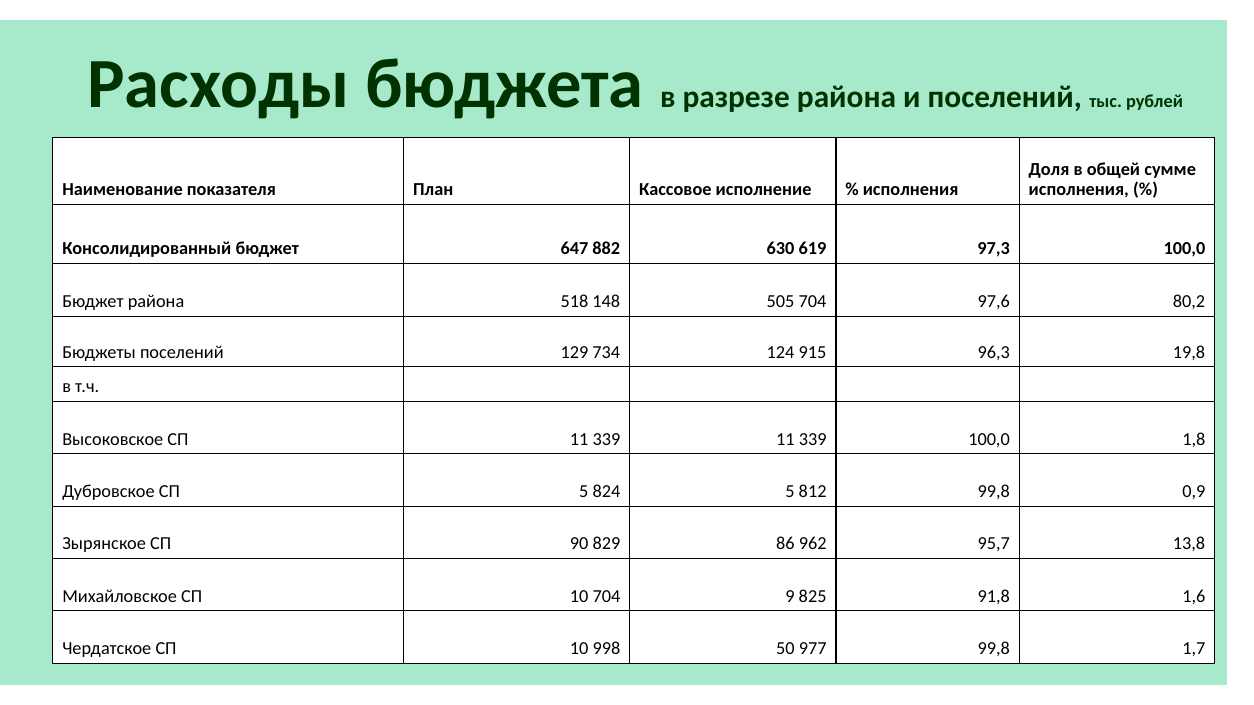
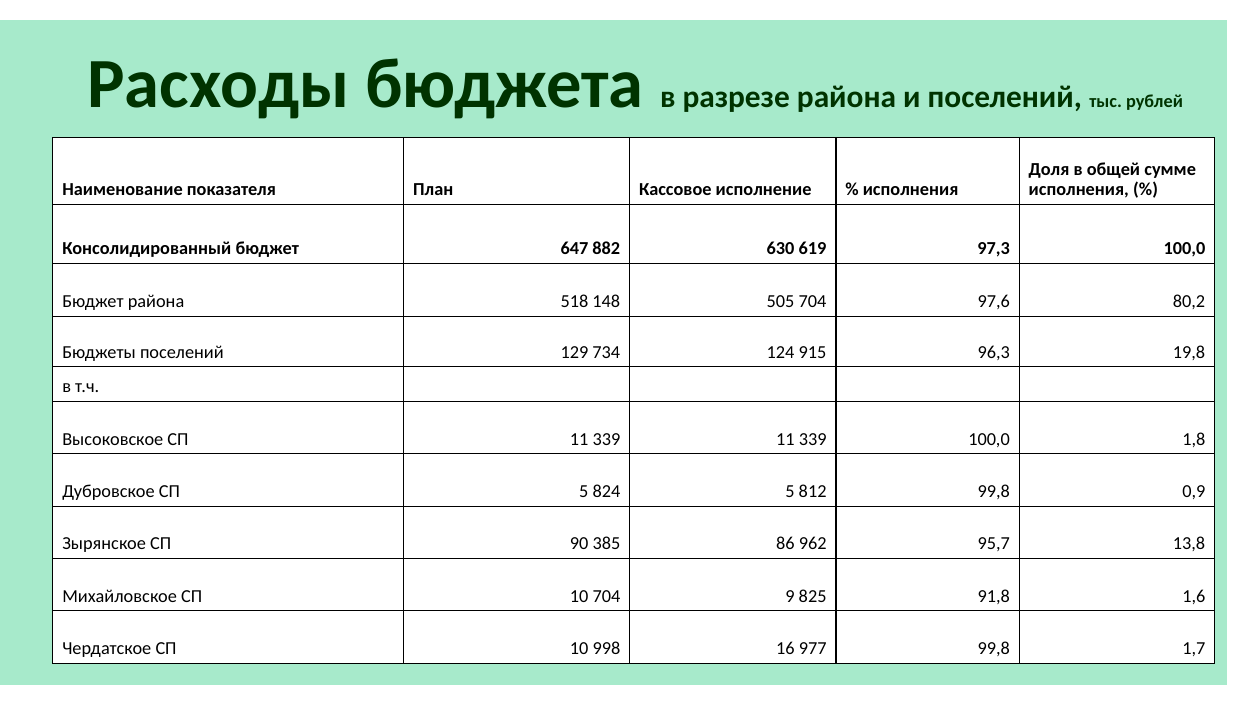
829: 829 -> 385 (607, 544)
50: 50 -> 16 (785, 649)
